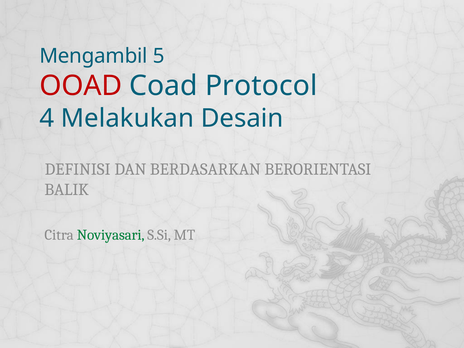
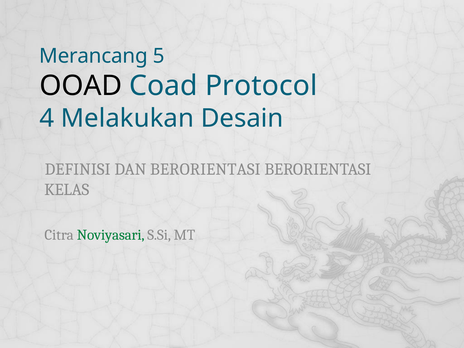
Mengambil: Mengambil -> Merancang (93, 56)
OOAD colour: red -> black (81, 86)
DAN BERDASARKAN: BERDASARKAN -> BERORIENTASI (205, 169)
BALIK: BALIK -> KELAS (67, 189)
